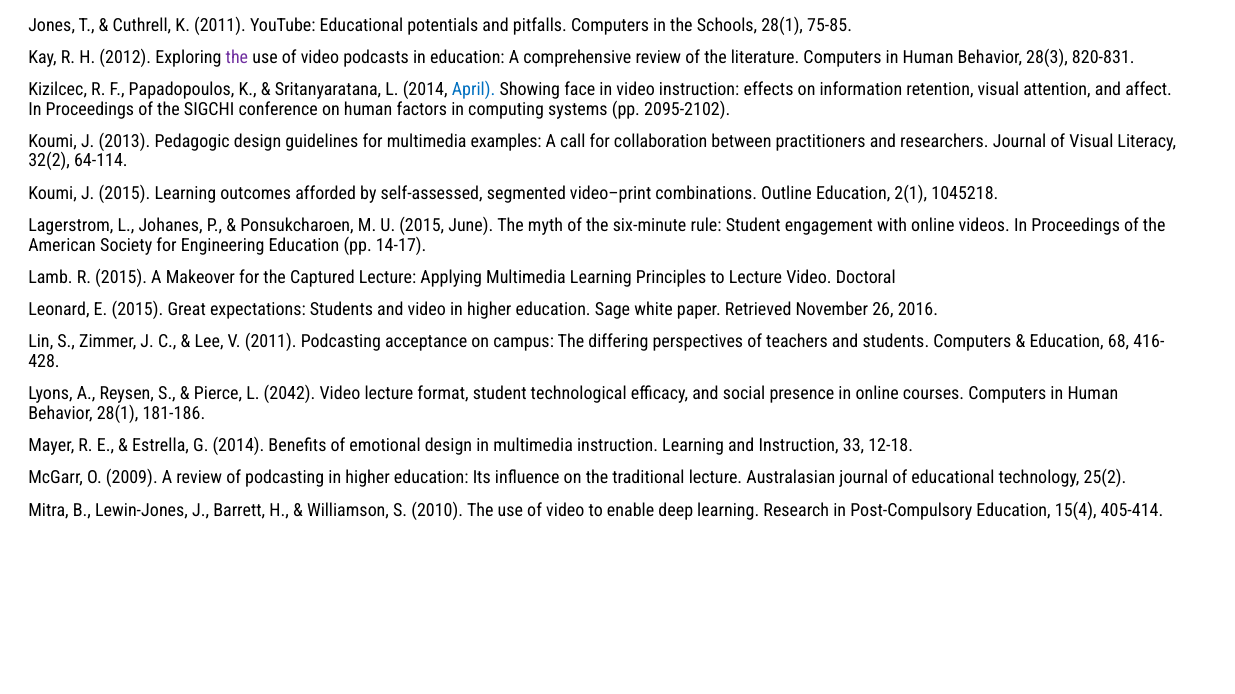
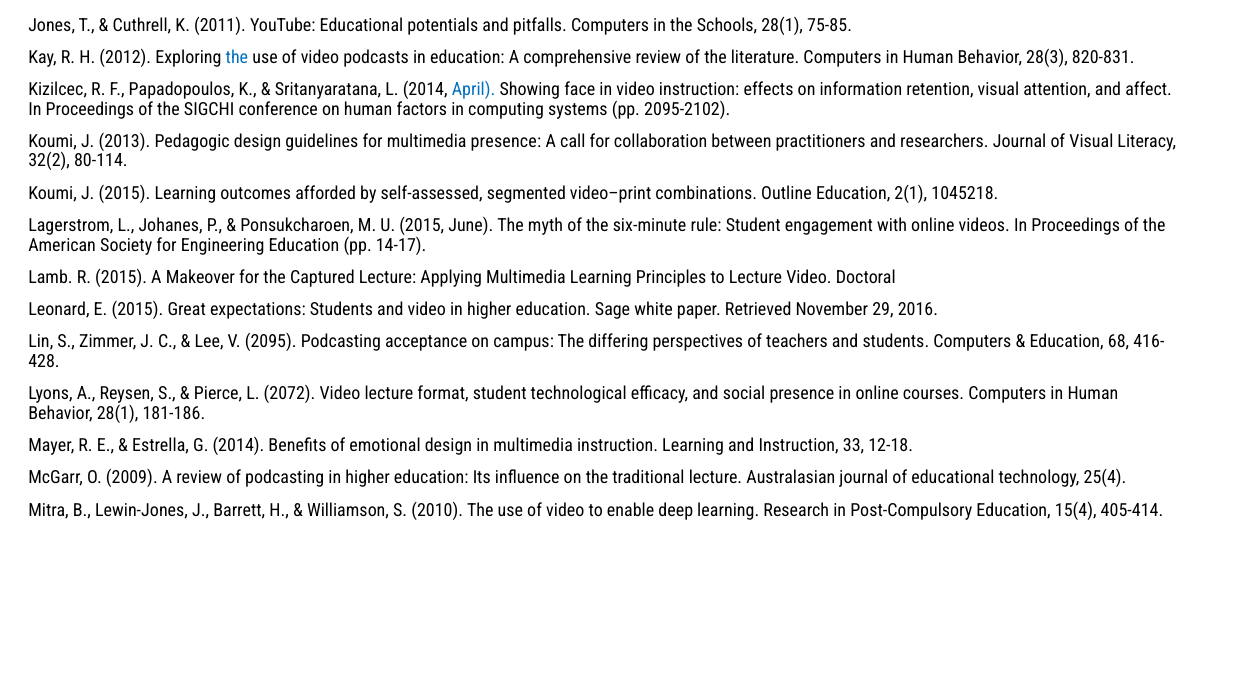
the colour: purple -> blue (237, 58)
multimedia examples: examples -> presence (506, 142)
64-114: 64-114 -> 80-114 (101, 161)
26: 26 -> 29 (883, 310)
V 2011: 2011 -> 2095 (271, 342)
2042: 2042 -> 2072 (290, 394)
25(2: 25(2 -> 25(4 (1105, 478)
